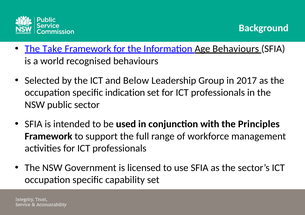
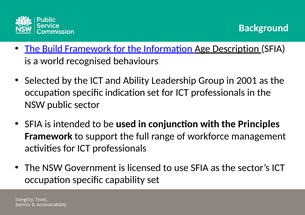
Take: Take -> Build (52, 49)
Age Behaviours: Behaviours -> Description (236, 49)
Below: Below -> Ability (136, 81)
2017: 2017 -> 2001 (247, 81)
